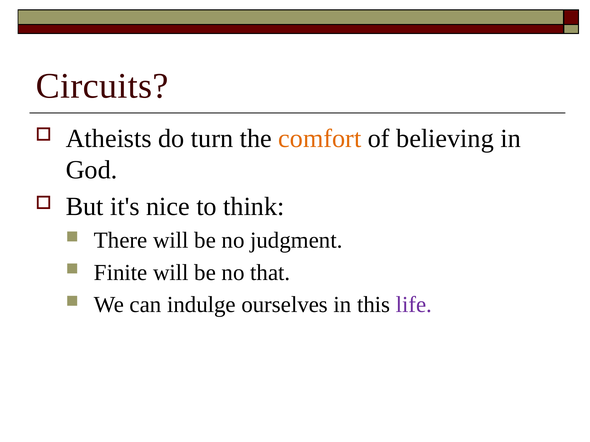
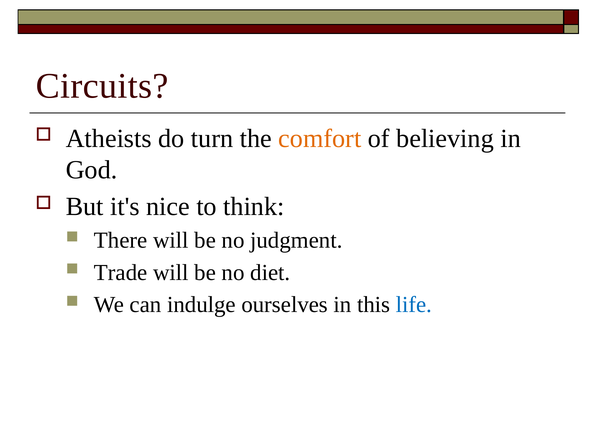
Finite: Finite -> Trade (121, 273)
that: that -> diet (270, 273)
life colour: purple -> blue (414, 305)
